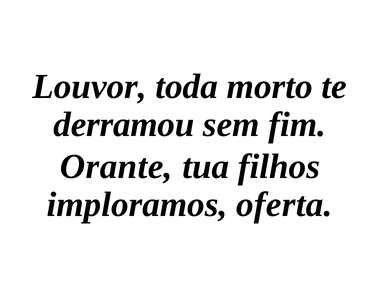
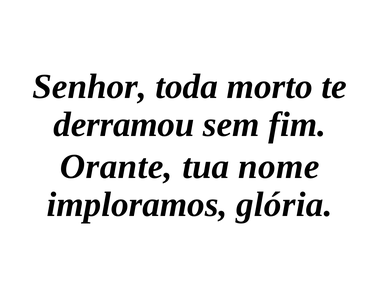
Louvor: Louvor -> Senhor (90, 86)
filhos: filhos -> nome (279, 166)
oferta: oferta -> glória (284, 204)
